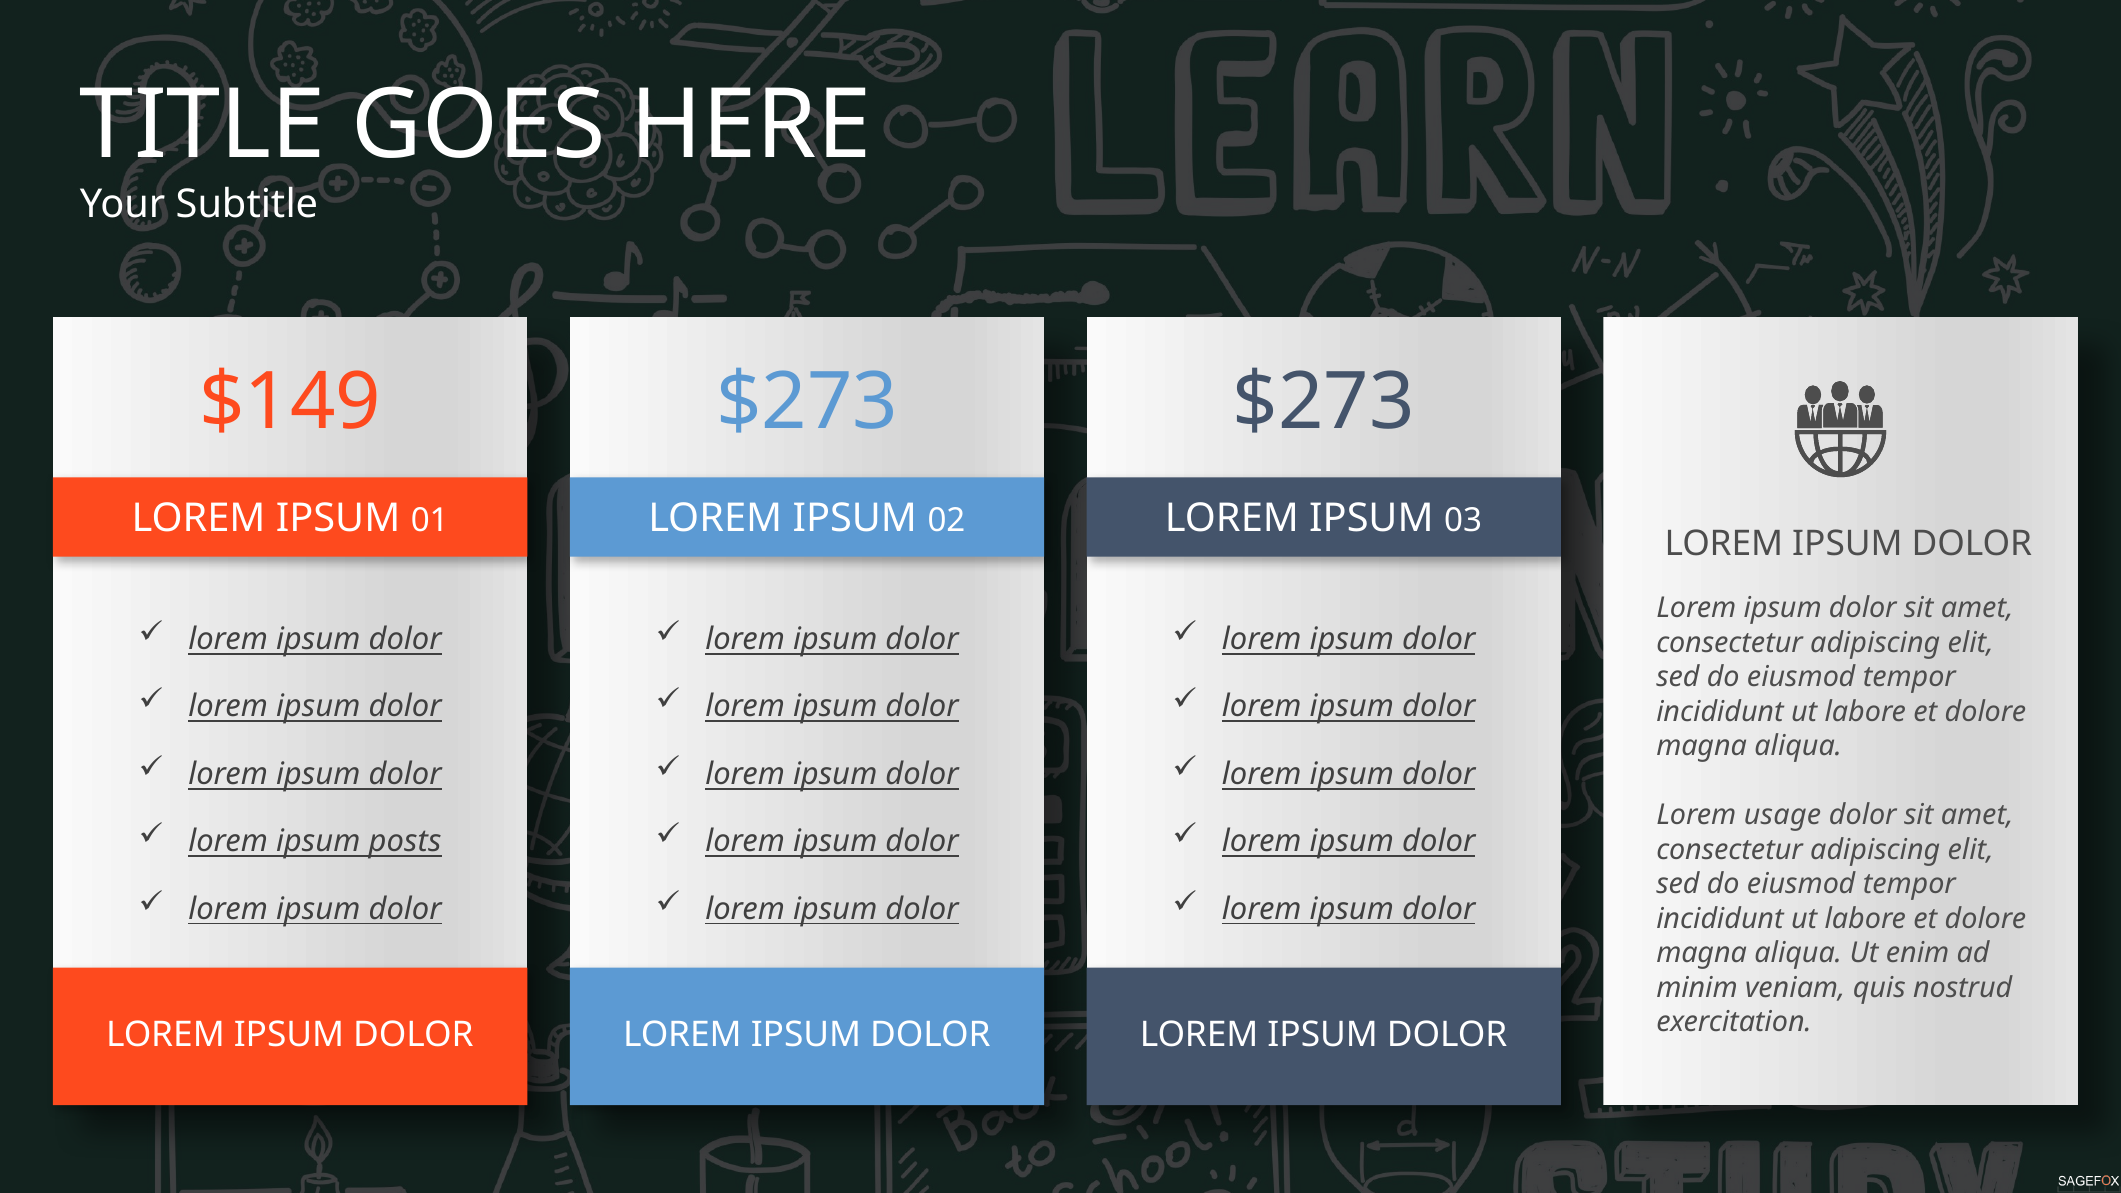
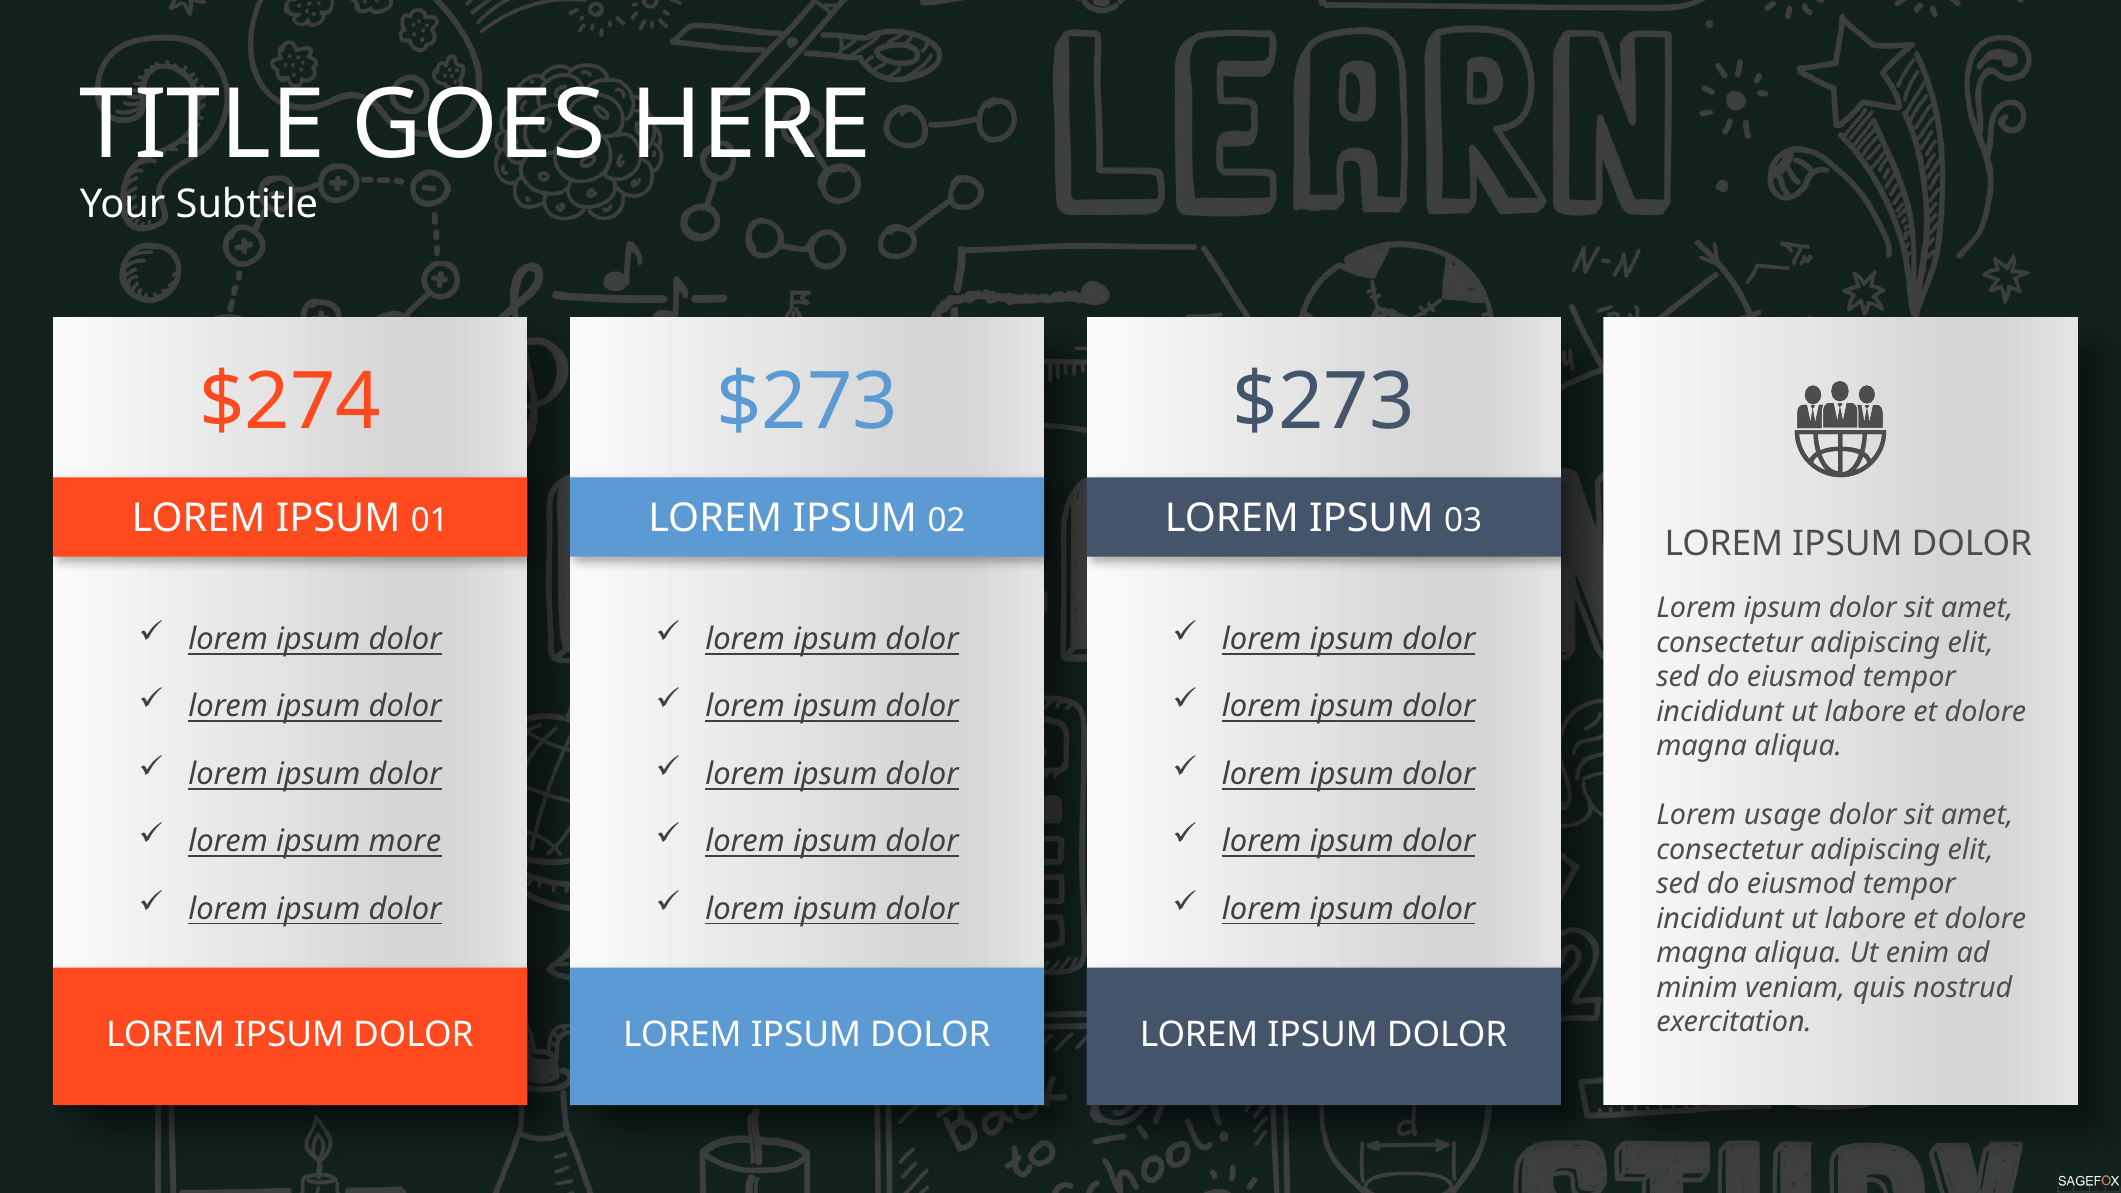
$149: $149 -> $274 (290, 402)
posts: posts -> more (405, 842)
